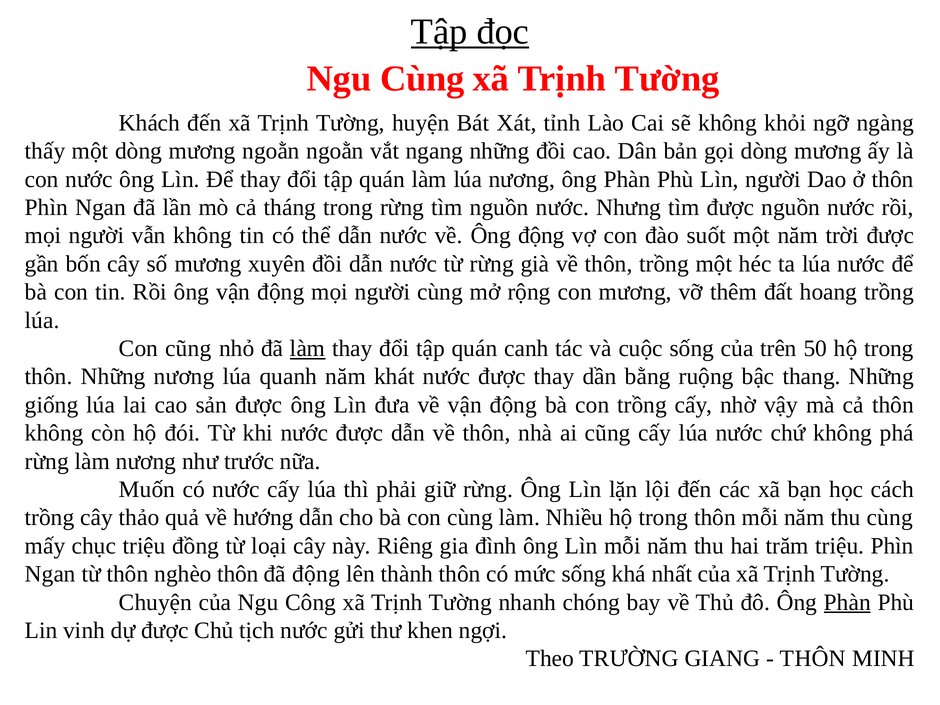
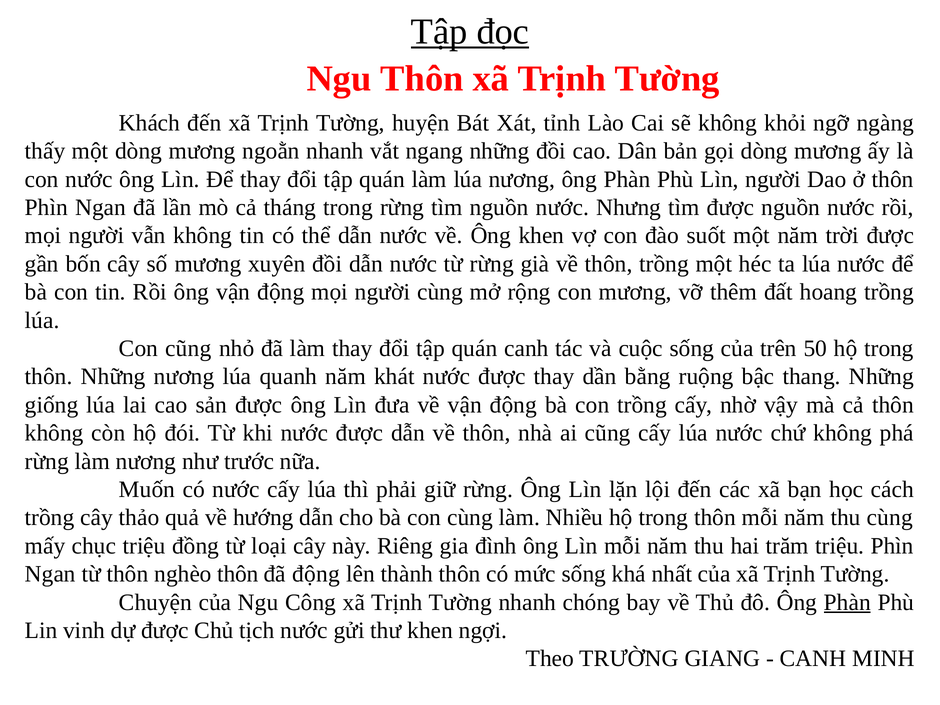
Ngu Cùng: Cùng -> Thôn (422, 78)
ngoằn ngoằn: ngoằn -> nhanh (335, 151)
Ông động: động -> khen (541, 236)
làm underline: present -> none (308, 348)
THÔN: THÔN -> CANH (813, 659)
